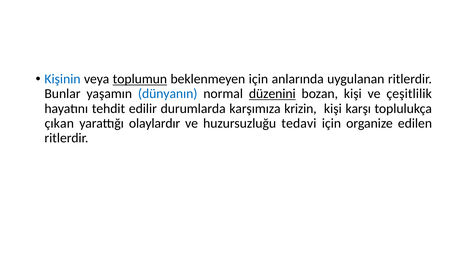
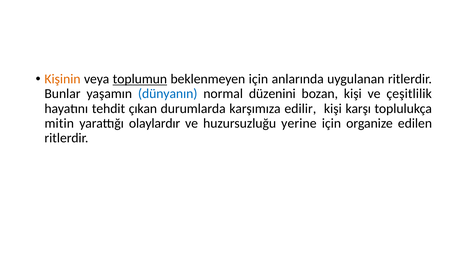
Kişinin colour: blue -> orange (63, 79)
düzenini underline: present -> none (272, 94)
edilir: edilir -> çıkan (143, 109)
krizin: krizin -> edilir (300, 109)
çıkan: çıkan -> mitin (59, 123)
tedavi: tedavi -> yerine (299, 123)
